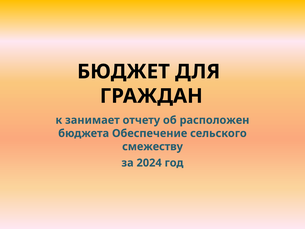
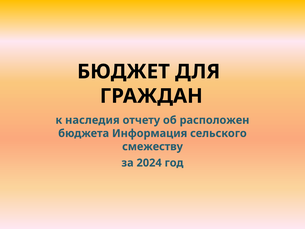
занимает: занимает -> наследия (92, 120)
Обеспечение: Обеспечение -> Информация (150, 133)
